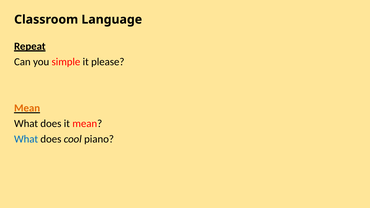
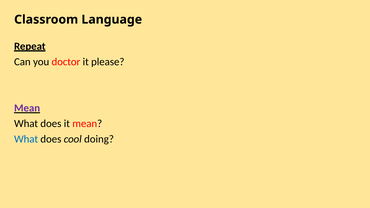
simple: simple -> doctor (66, 62)
Mean colour: orange -> purple (27, 108)
piano: piano -> doing (99, 139)
